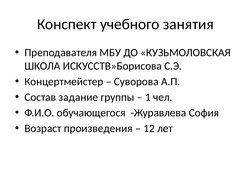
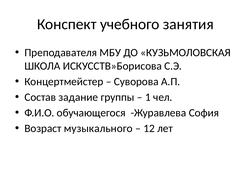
произведения: произведения -> музыкального (98, 129)
